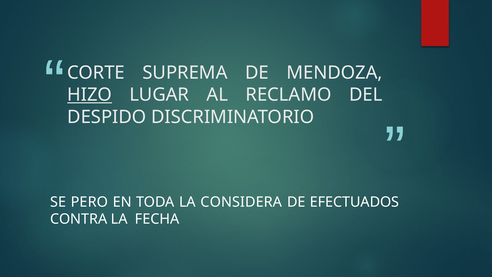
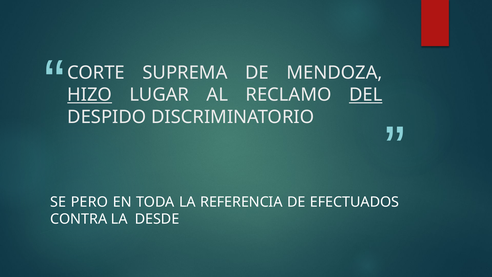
DEL underline: none -> present (366, 95)
CONSIDERA: CONSIDERA -> REFERENCIA (241, 202)
FECHA: FECHA -> DESDE (157, 219)
